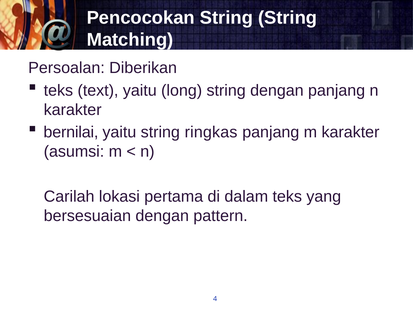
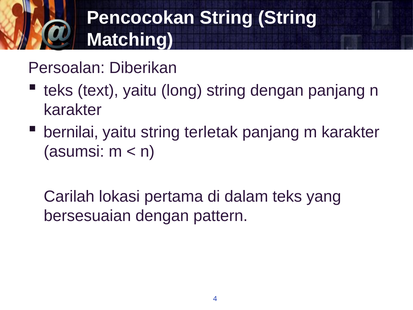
ringkas: ringkas -> terletak (211, 132)
